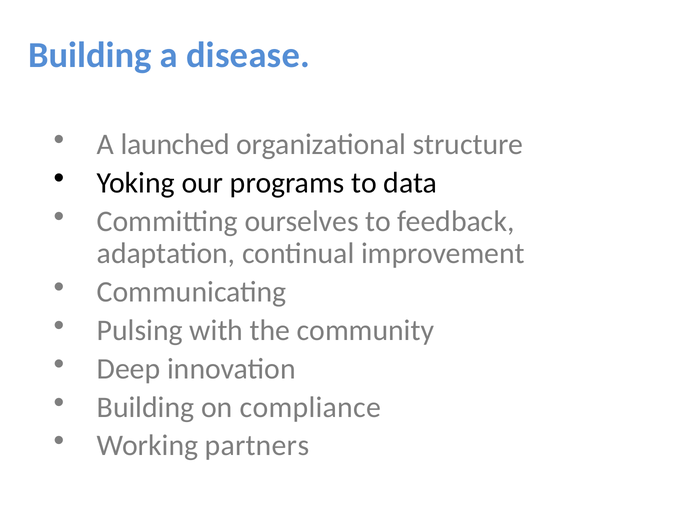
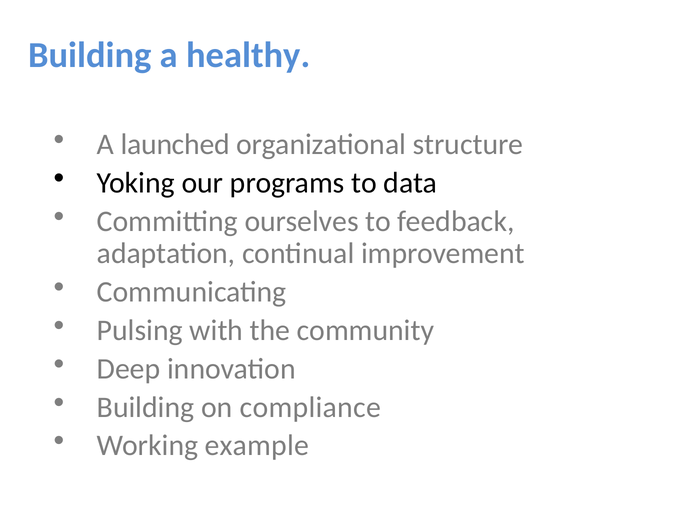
disease: disease -> healthy (248, 55)
partners: partners -> example (257, 446)
